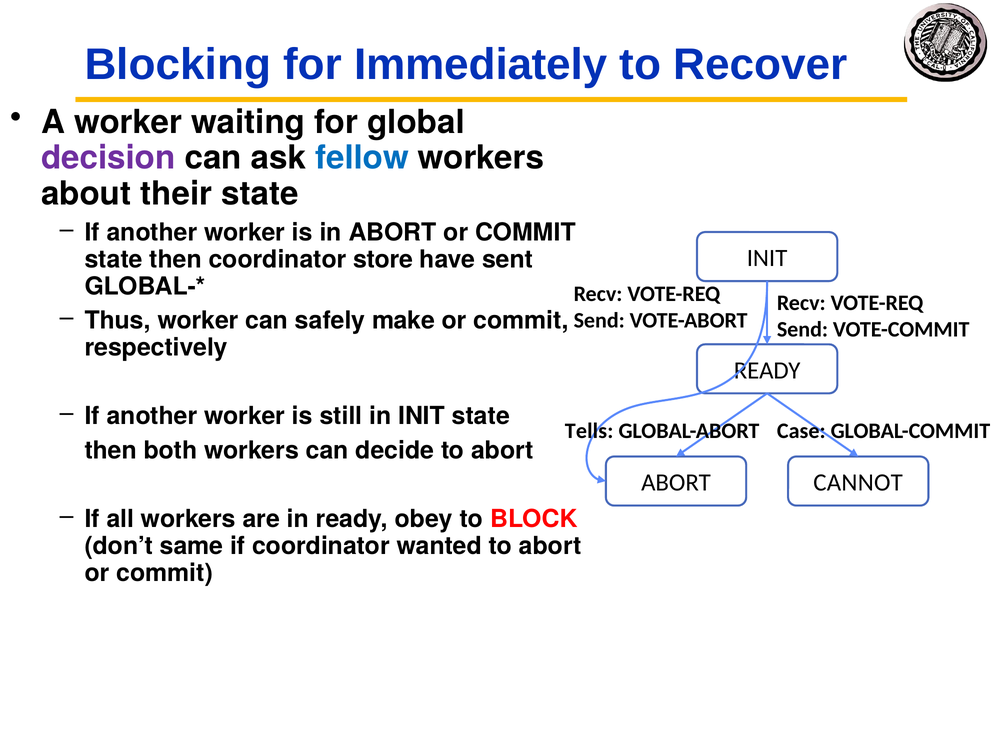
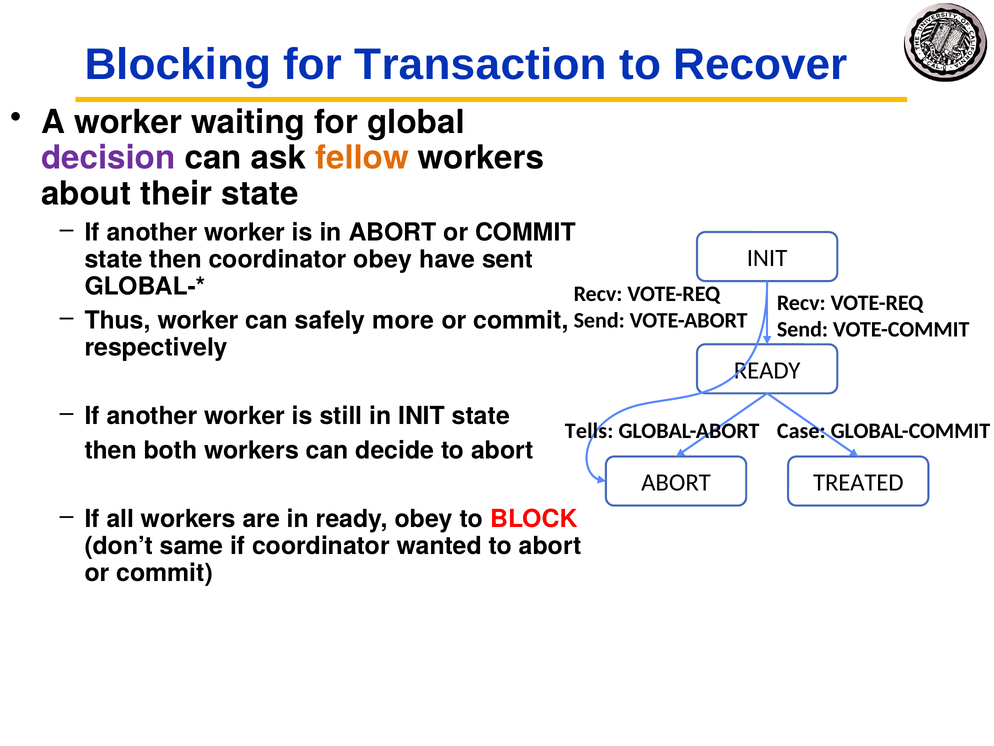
Immediately: Immediately -> Transaction (481, 65)
fellow colour: blue -> orange (362, 158)
coordinator store: store -> obey (383, 259)
make: make -> more (403, 320)
CANNOT: CANNOT -> TREATED (858, 482)
